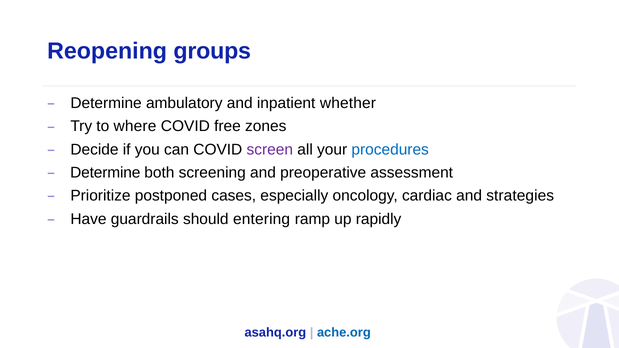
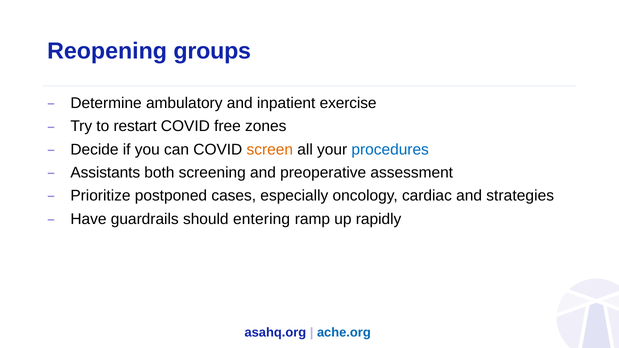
whether: whether -> exercise (348, 103)
where: where -> restart (135, 126)
screen colour: purple -> orange (270, 150)
Determine: Determine -> Assistants (105, 173)
